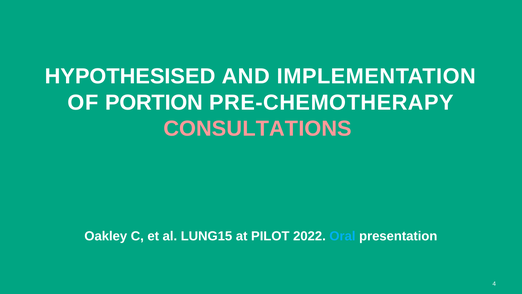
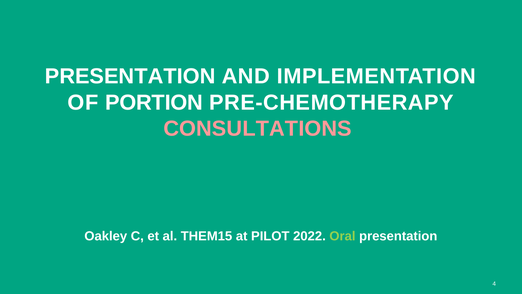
HYPOTHESISED: HYPOTHESISED -> PRESENTATION (130, 76)
LUNG15: LUNG15 -> THEM15 (207, 236)
Oral colour: light blue -> light green (342, 236)
